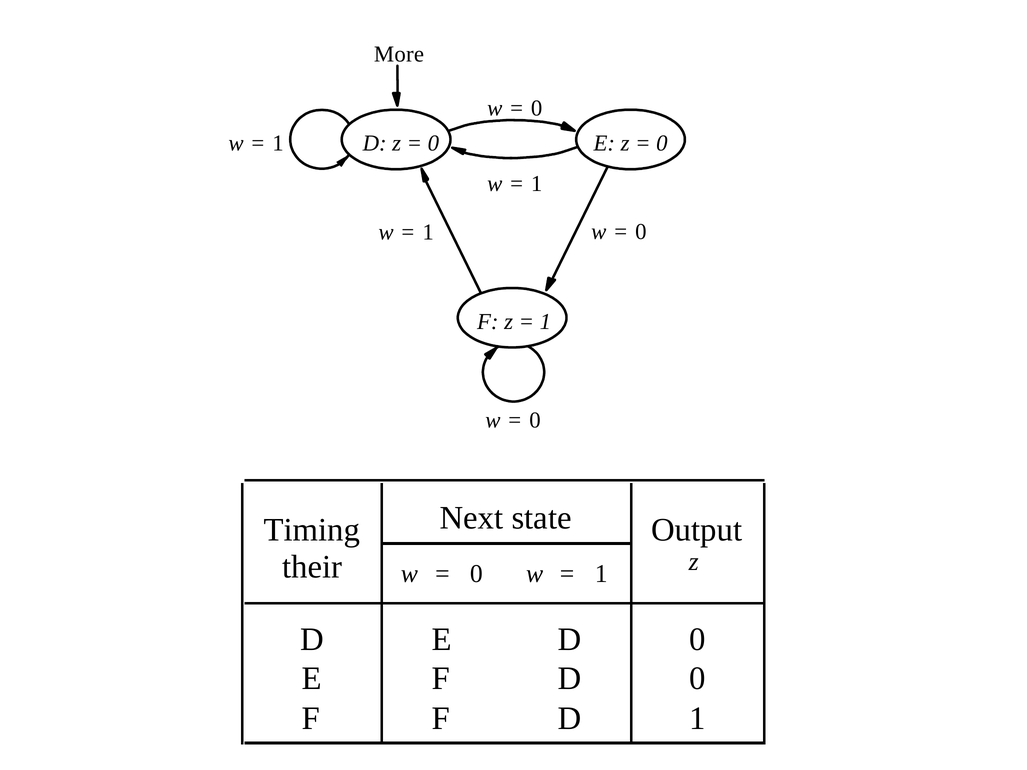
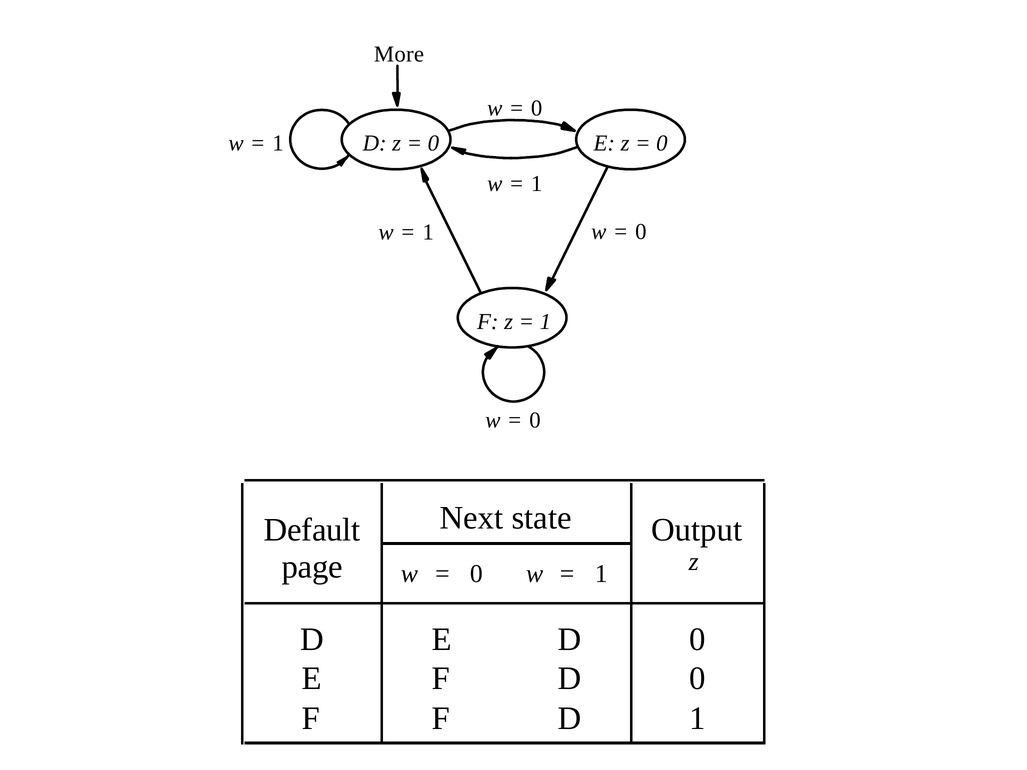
Timing: Timing -> Default (312, 530)
their: their -> page (312, 567)
